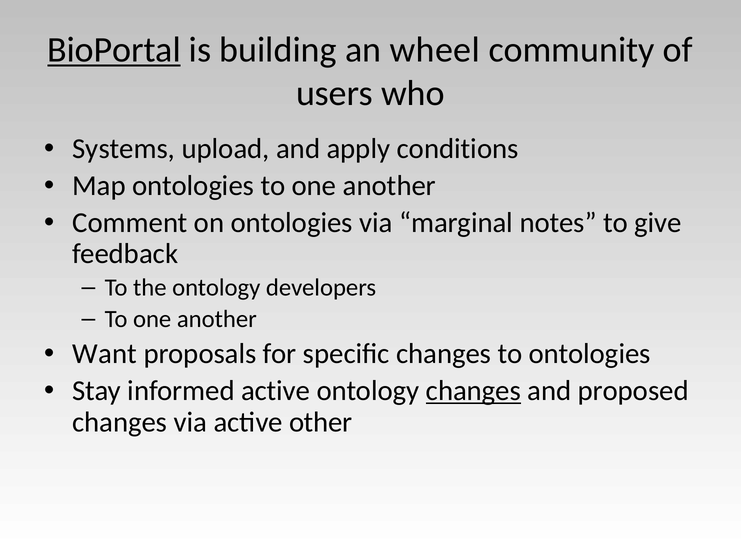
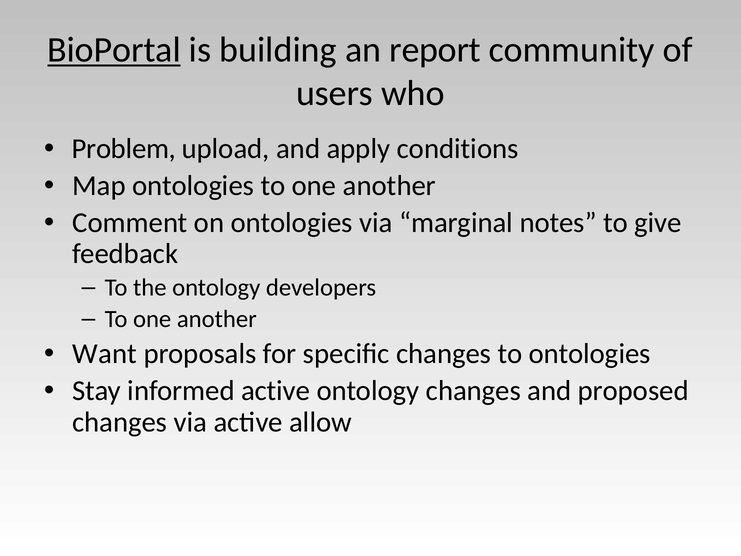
wheel: wheel -> report (435, 50)
Systems: Systems -> Problem (124, 149)
changes underline: present -> none (473, 391)
other: other -> allow (321, 422)
